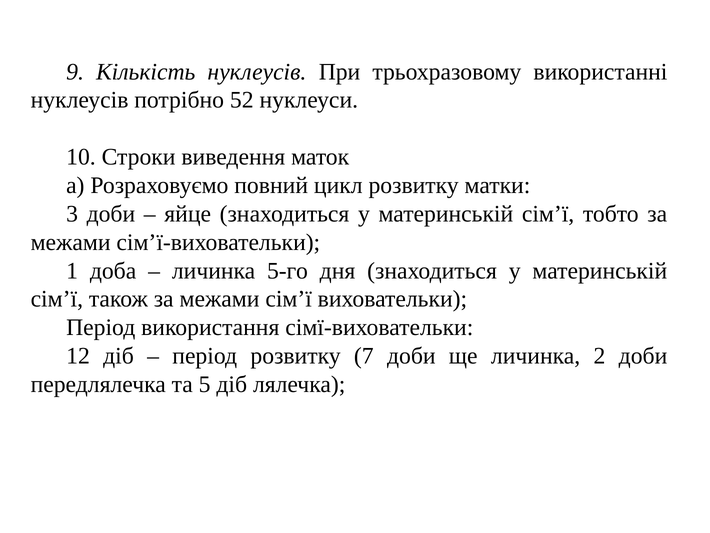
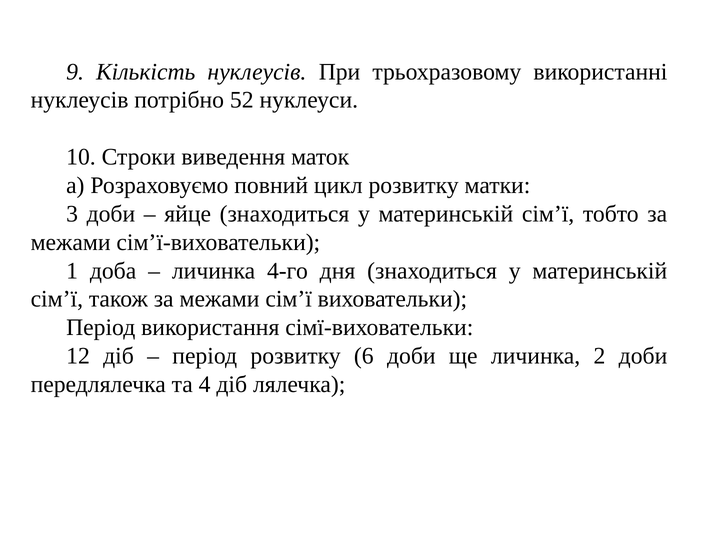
5-го: 5-го -> 4-го (288, 270)
7: 7 -> 6 (364, 356)
5: 5 -> 4 (205, 384)
